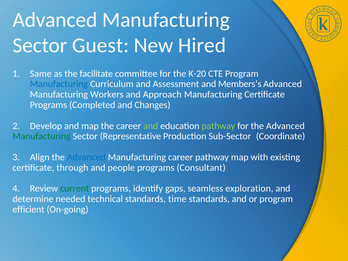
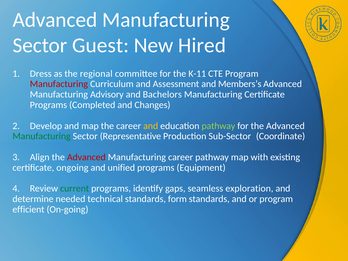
Same: Same -> Dress (41, 74)
facilitate: facilitate -> regional (96, 74)
K-20: K-20 -> K-11 (197, 74)
Manufacturing colour: blue -> red (59, 84)
Workers: Workers -> Advisory (107, 94)
Approach: Approach -> Bachelors (162, 94)
and colour: light green -> yellow (151, 126)
Advanced colour: blue -> red (86, 157)
through: through -> ongoing (72, 168)
people: people -> unified (121, 168)
Consultant: Consultant -> Equipment (201, 168)
time: time -> form (177, 199)
